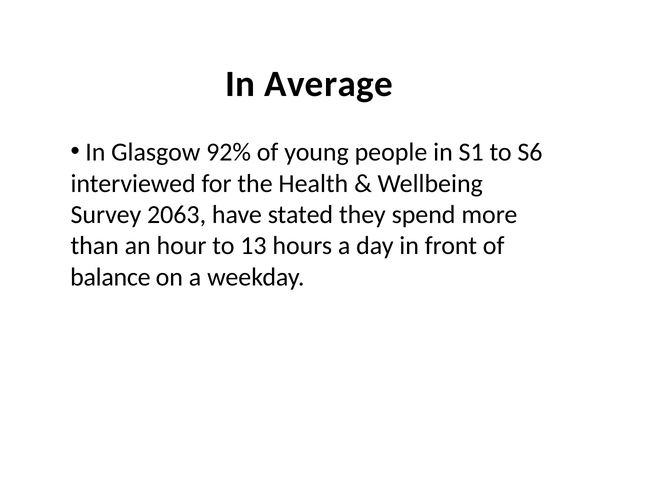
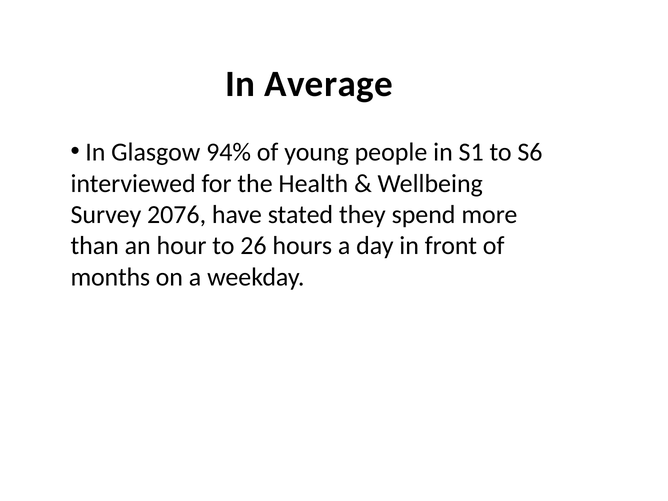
92%: 92% -> 94% (229, 152)
2063: 2063 -> 2076 (177, 215)
13: 13 -> 26 (253, 246)
balance: balance -> months (110, 277)
